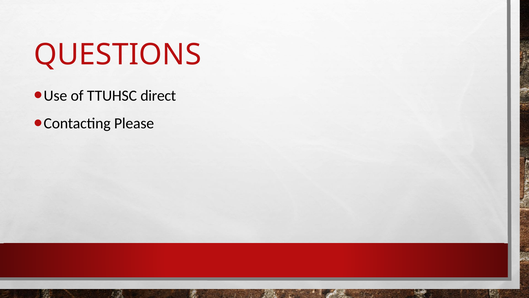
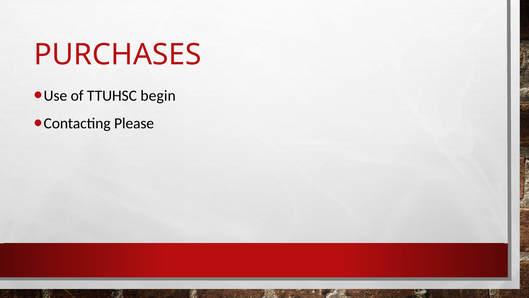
QUESTIONS: QUESTIONS -> PURCHASES (118, 55)
direct: direct -> begin (158, 96)
